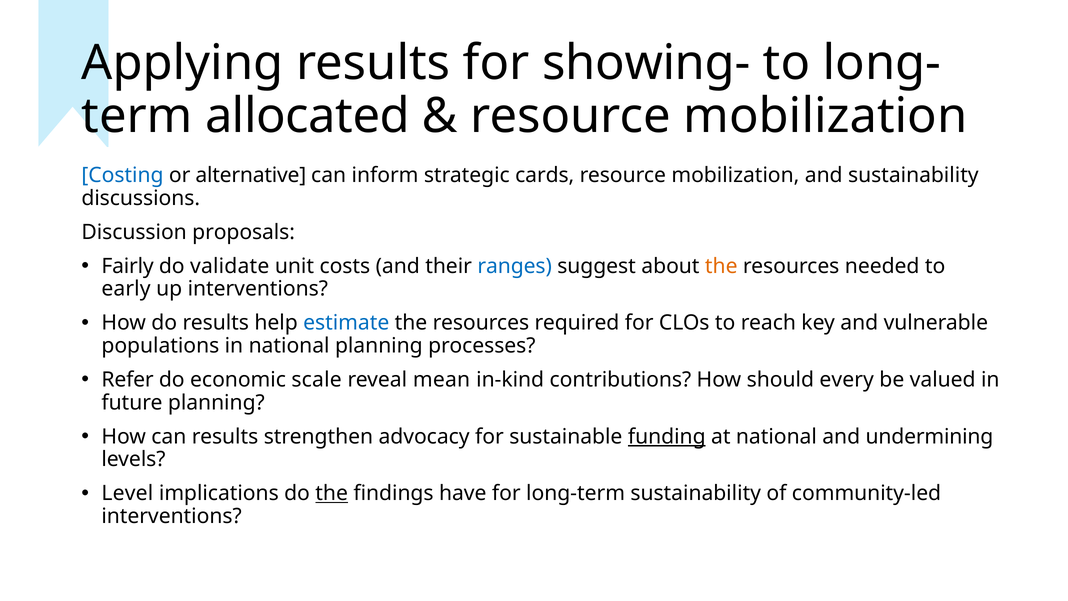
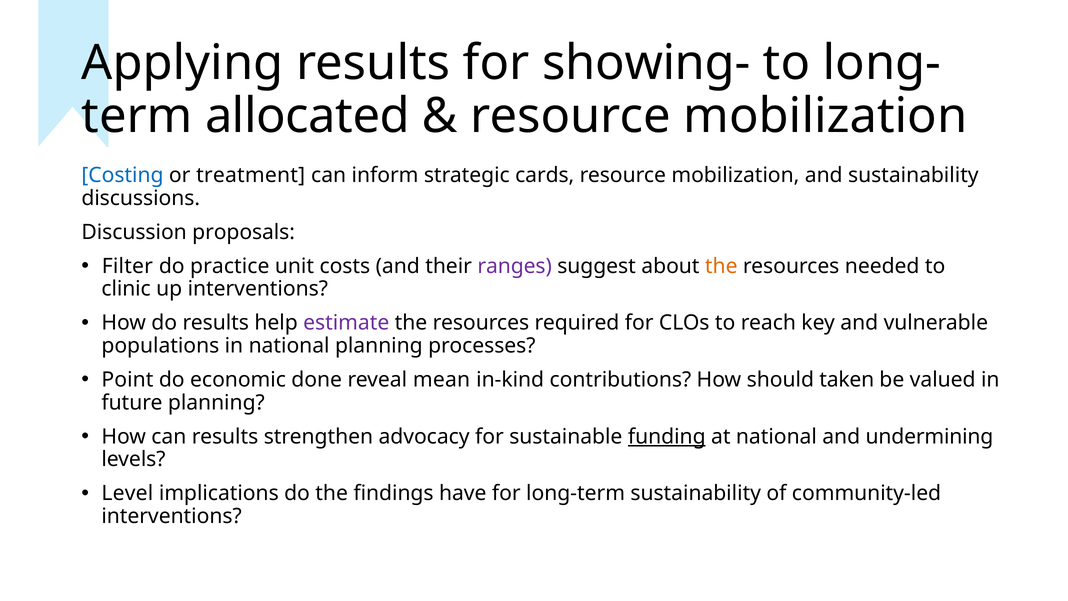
alternative: alternative -> treatment (251, 175)
Fairly: Fairly -> Filter (127, 266)
validate: validate -> practice (230, 266)
ranges colour: blue -> purple (515, 266)
early: early -> clinic (126, 289)
estimate colour: blue -> purple (346, 323)
Refer: Refer -> Point (127, 380)
scale: scale -> done (317, 380)
every: every -> taken (847, 380)
the underline: present -> none (332, 493)
